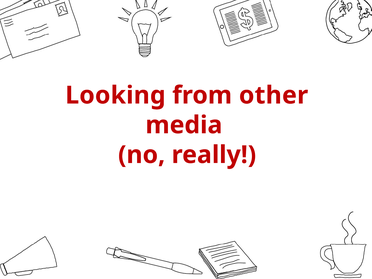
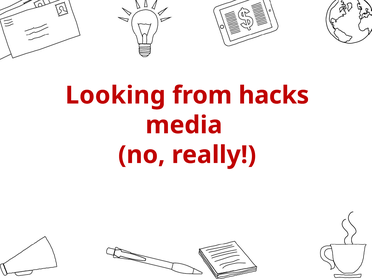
other: other -> hacks (274, 95)
